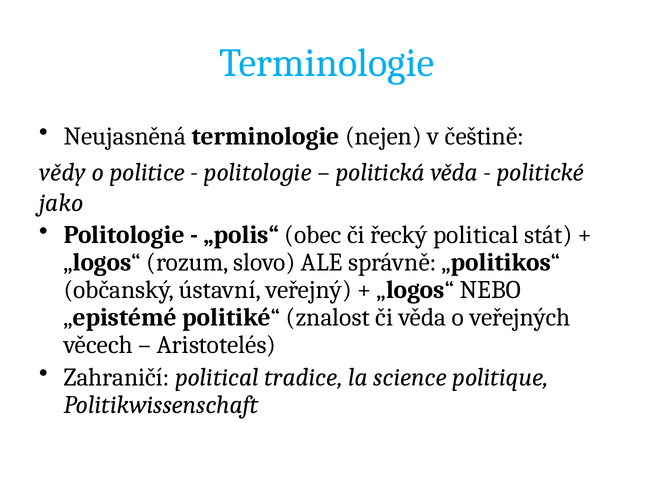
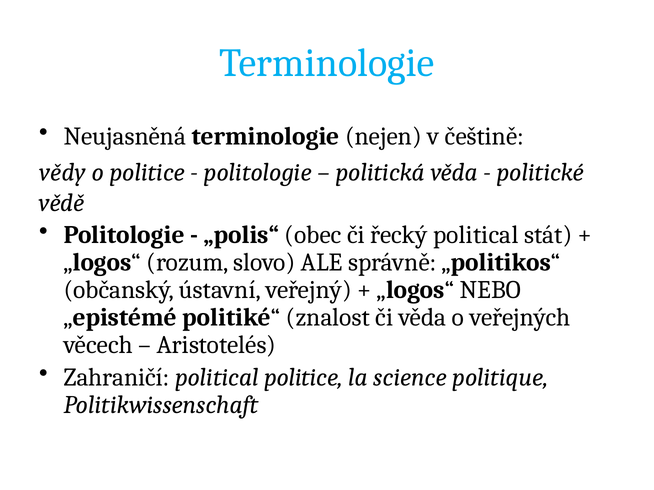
jako: jako -> vědě (62, 203)
political tradice: tradice -> politice (304, 378)
